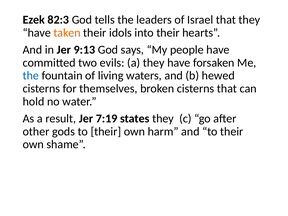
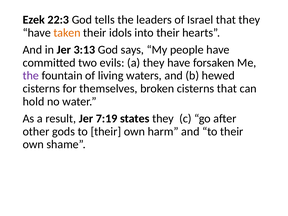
82:3: 82:3 -> 22:3 (58, 20)
9:13: 9:13 -> 3:13 (84, 50)
the colour: blue -> purple (31, 76)
